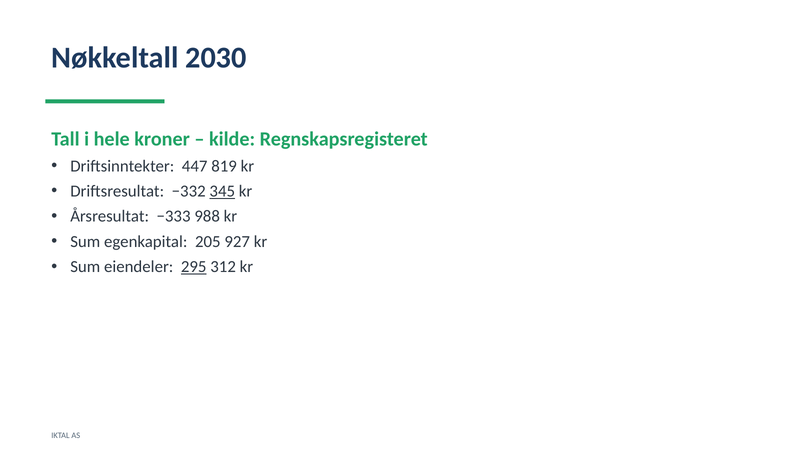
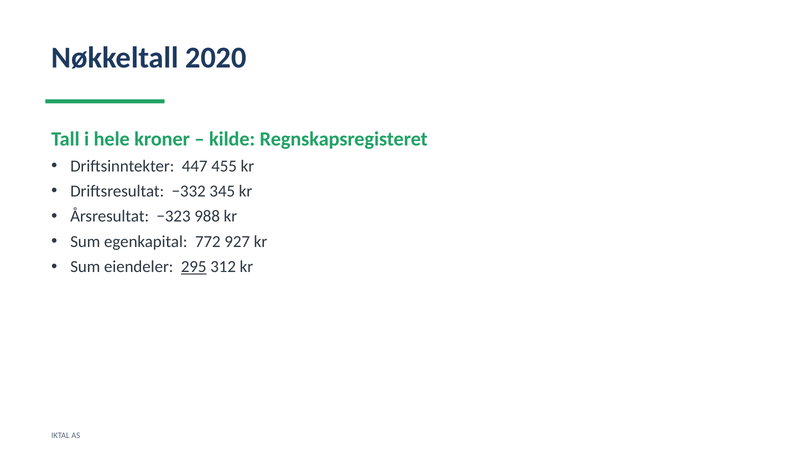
2030: 2030 -> 2020 (216, 58)
819: 819 -> 455 (224, 166)
345 underline: present -> none (222, 191)
−333: −333 -> −323 (174, 216)
205: 205 -> 772 (208, 242)
